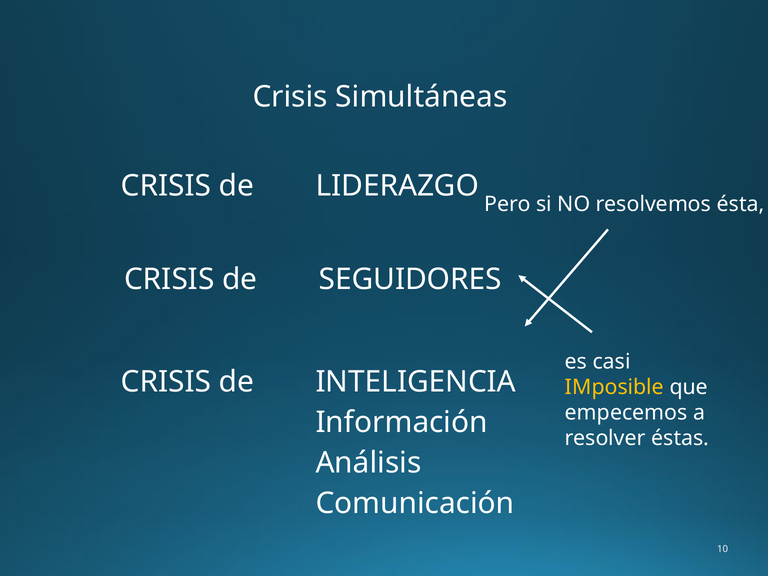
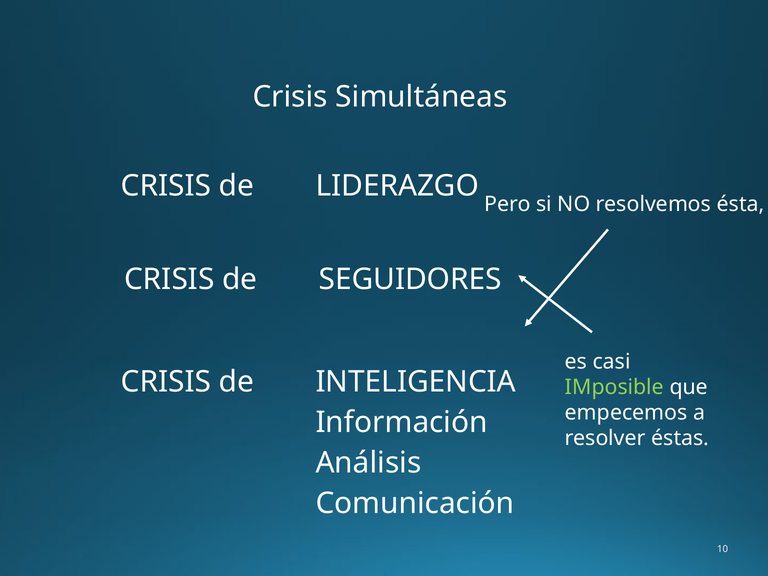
IMposible colour: yellow -> light green (614, 387)
